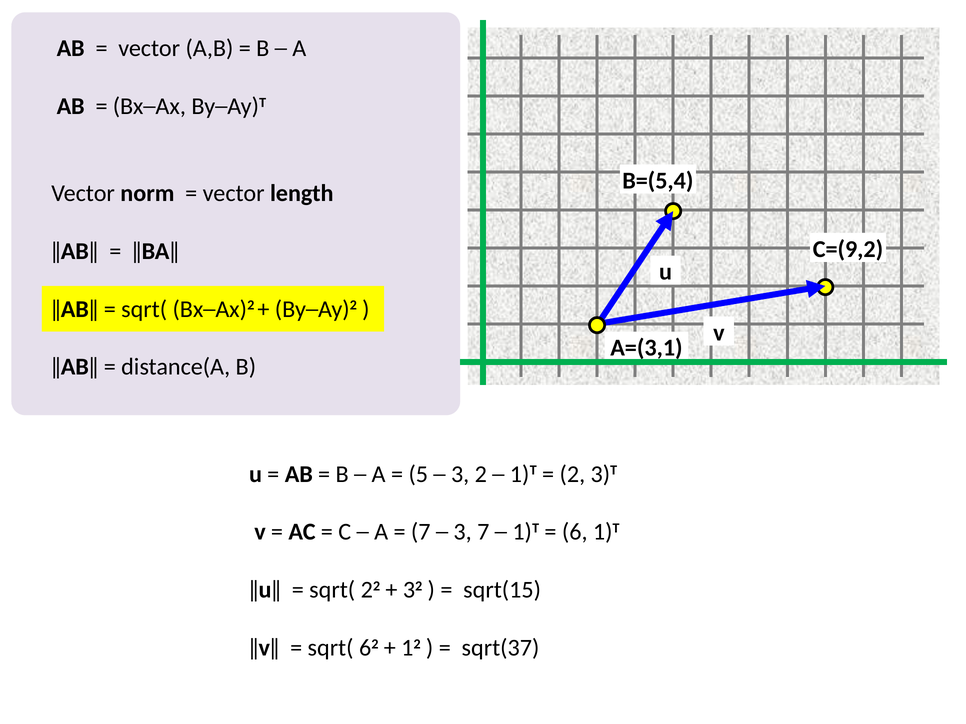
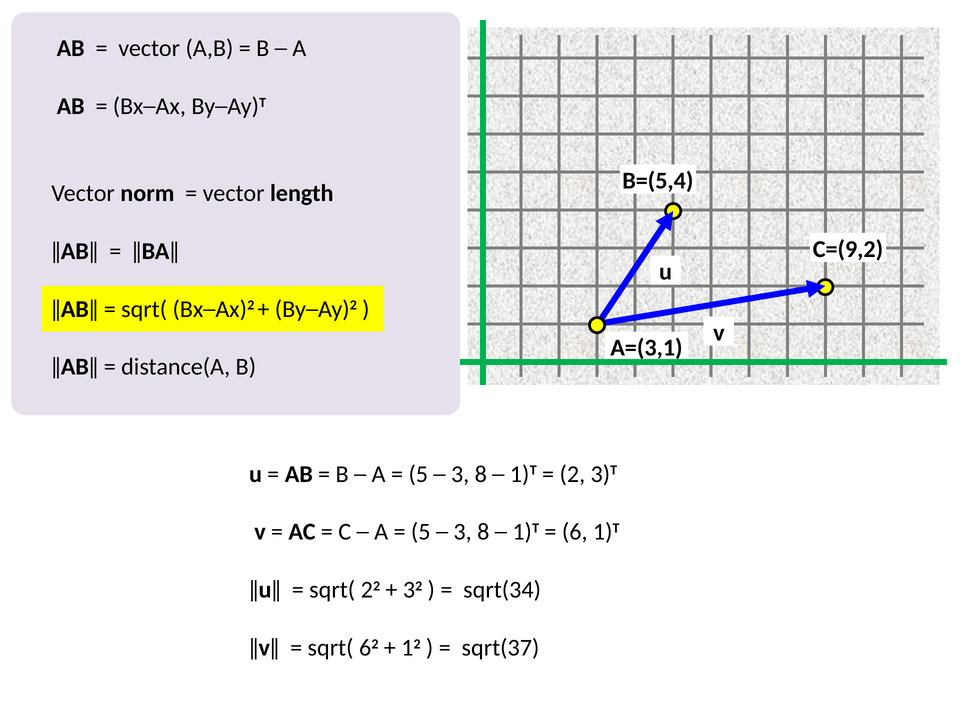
2: 2 -> 8 (481, 474)
7: 7 -> 5 (421, 532)
7: 7 -> 8 (483, 532)
sqrt(15: sqrt(15 -> sqrt(34 (502, 590)
